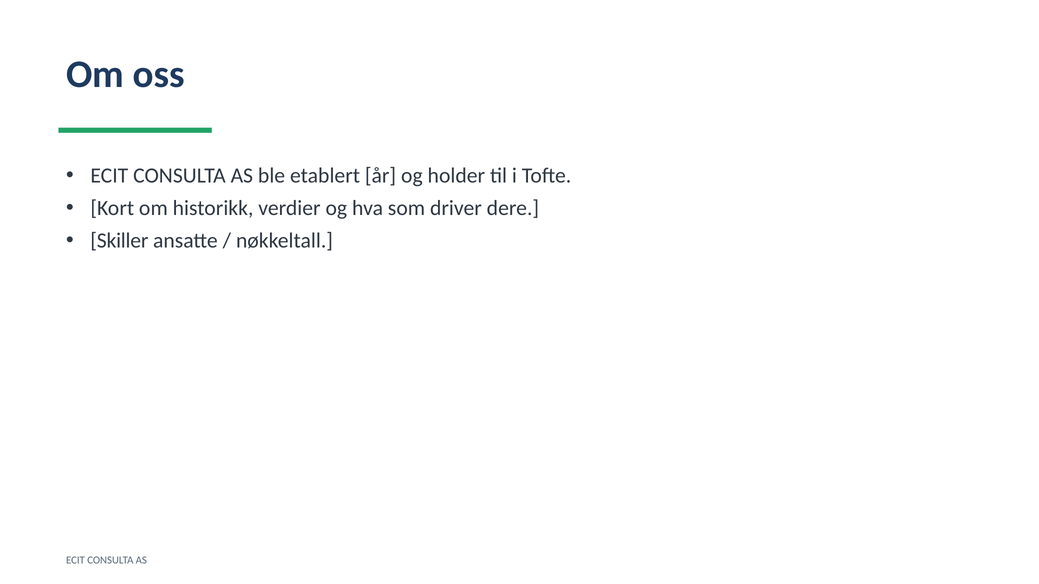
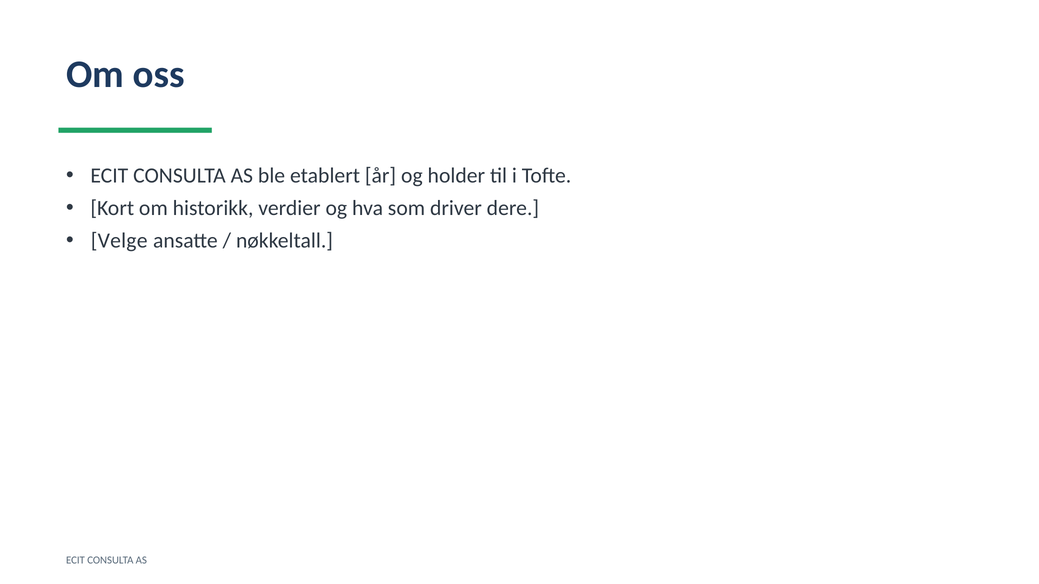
Skiller: Skiller -> Velge (119, 241)
